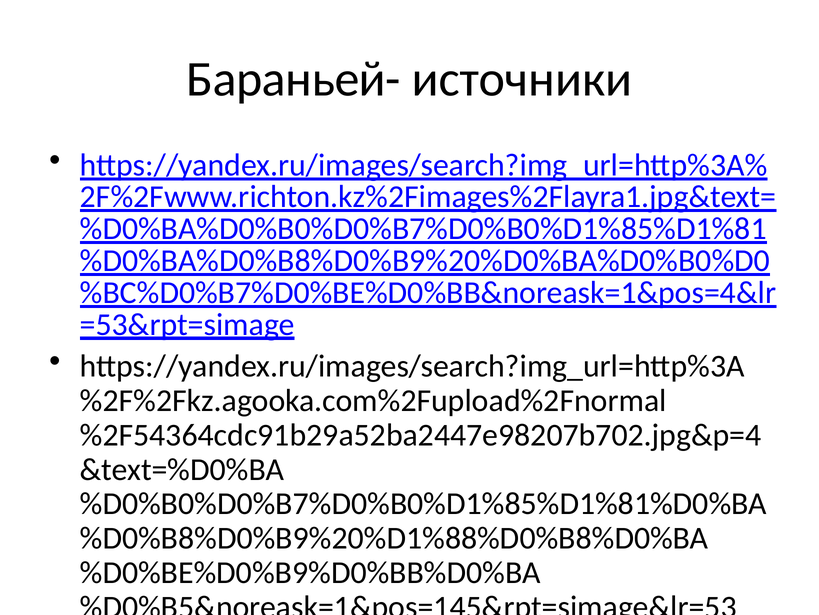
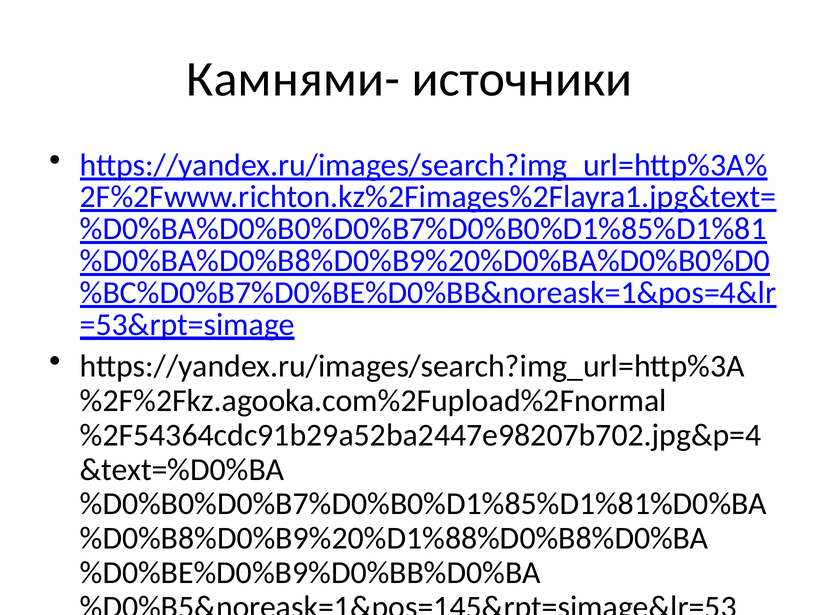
Бараньей-: Бараньей- -> Камнями- (293, 79)
